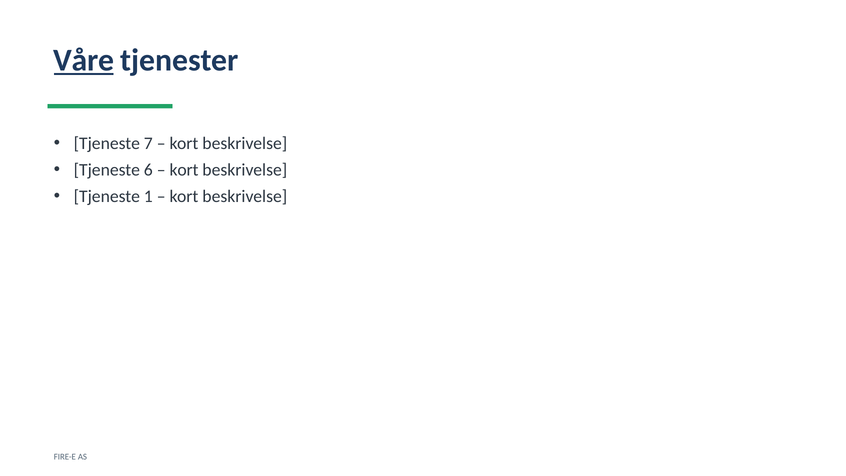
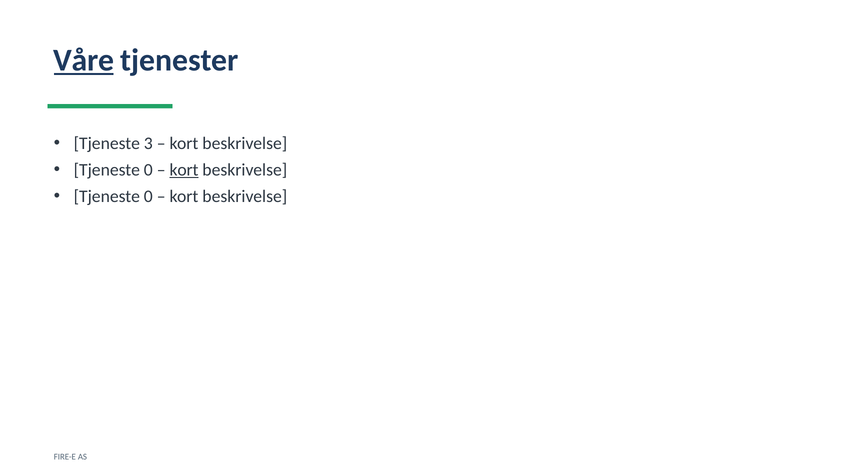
7: 7 -> 3 (148, 143)
6: 6 -> 0 (148, 170)
kort underline: none -> present (184, 170)
1: 1 -> 0 (148, 196)
